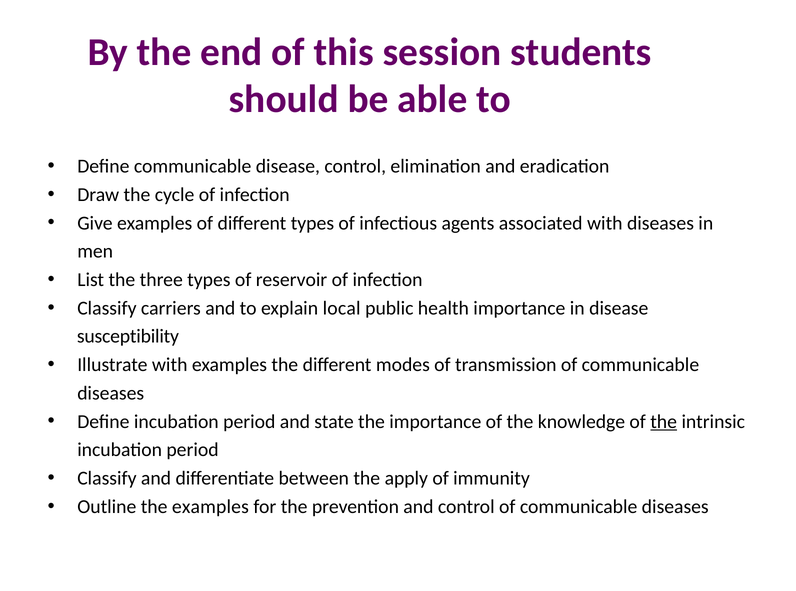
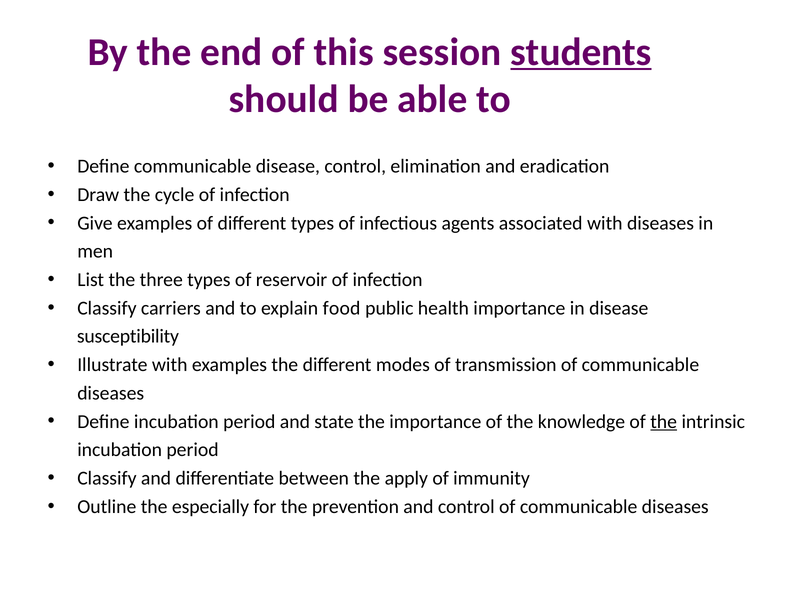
students underline: none -> present (581, 52)
local: local -> food (342, 308)
the examples: examples -> especially (211, 507)
